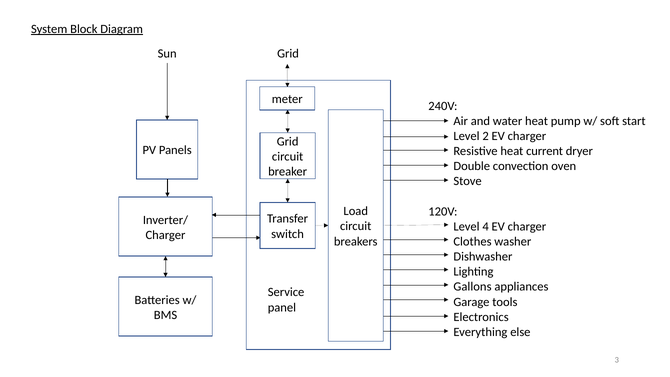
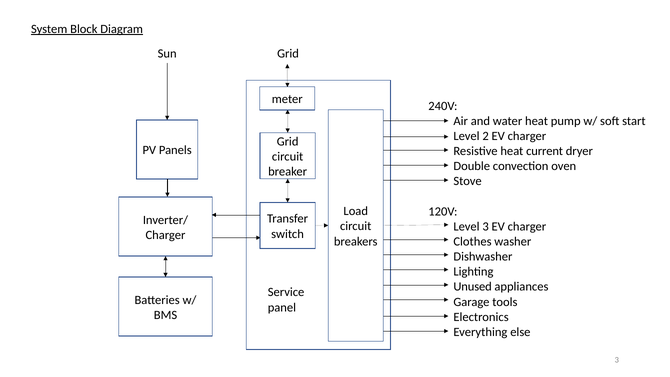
Level 4: 4 -> 3 (486, 226)
Gallons: Gallons -> Unused (473, 287)
